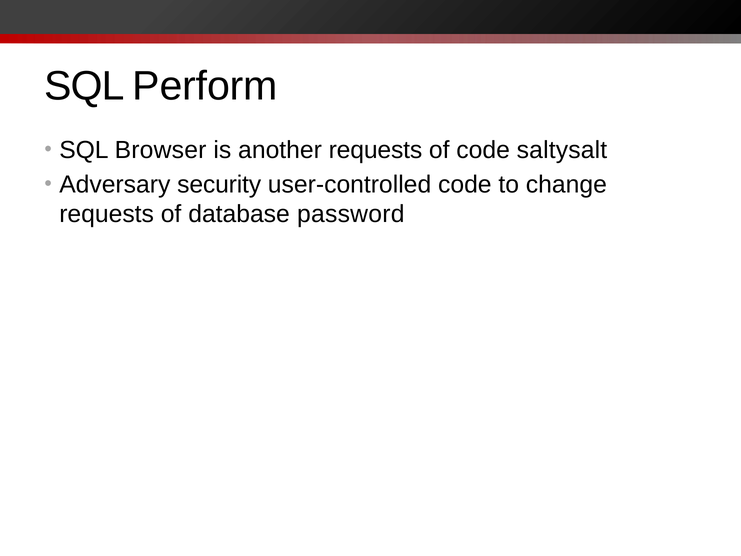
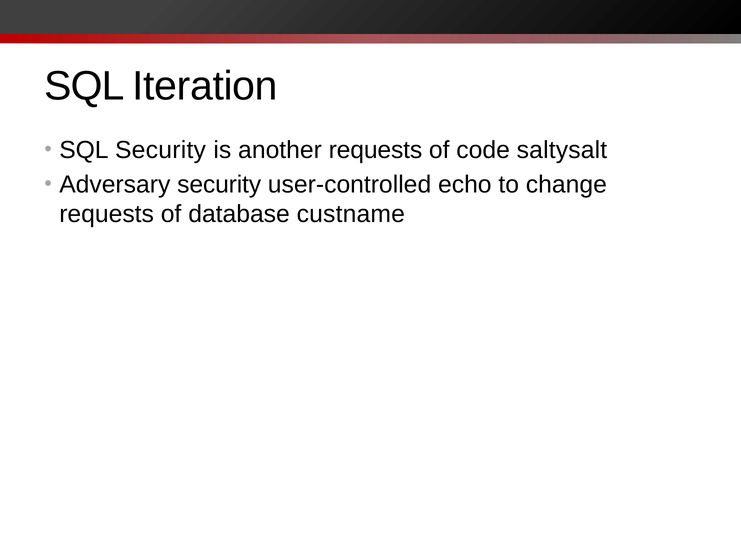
Perform: Perform -> Iteration (205, 86)
SQL Browser: Browser -> Security (161, 150)
user-controlled code: code -> echo (465, 185)
password: password -> custname (351, 214)
